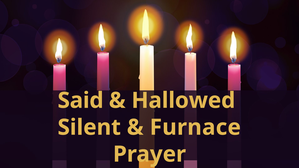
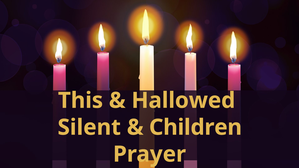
Said: Said -> This (80, 101)
Furnace: Furnace -> Children (195, 127)
